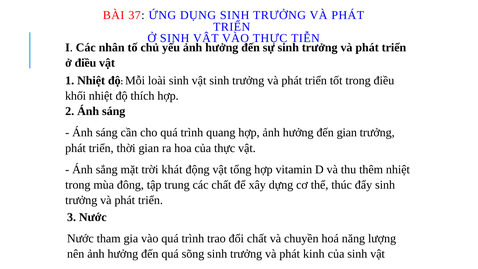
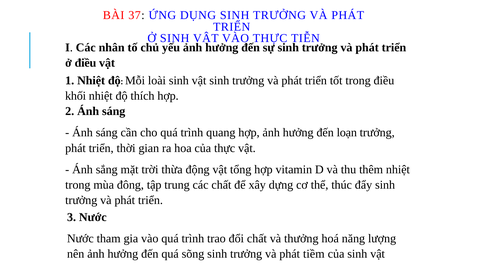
đến gian: gian -> loạn (347, 133)
khát: khát -> thừa (172, 169)
chuyền: chuyền -> thưởng (301, 239)
kinh: kinh -> tiềm (314, 254)
